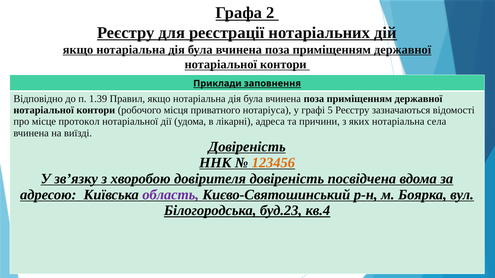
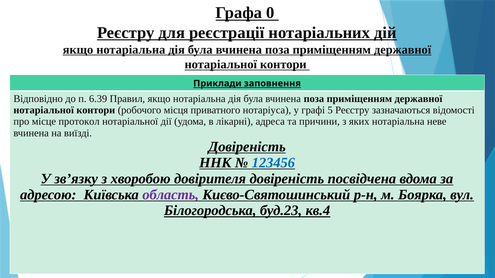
2: 2 -> 0 (270, 13)
1.39: 1.39 -> 6.39 (98, 99)
села: села -> неве (437, 122)
123456 colour: orange -> blue (273, 163)
